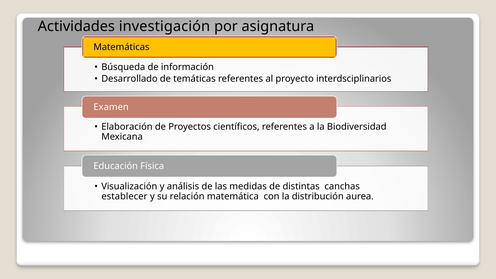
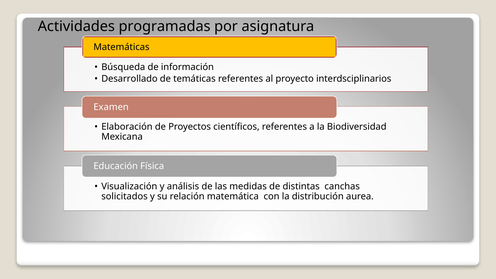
investigación: investigación -> programadas (165, 26)
establecer: establecer -> solicitados (125, 196)
